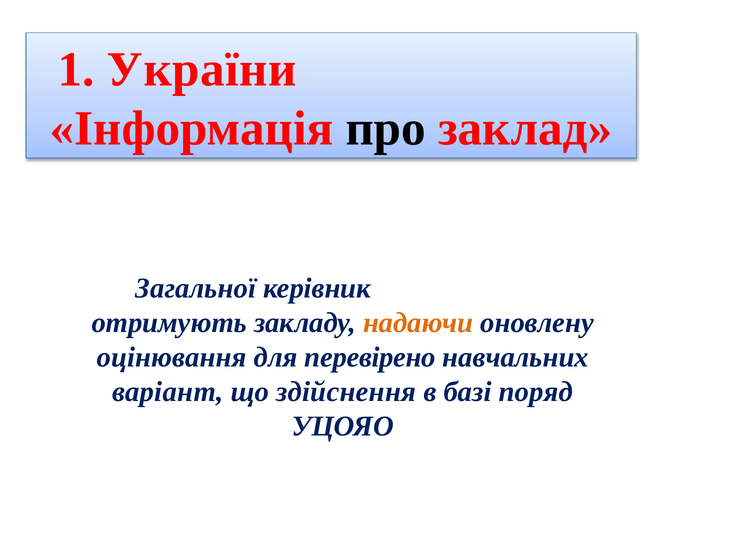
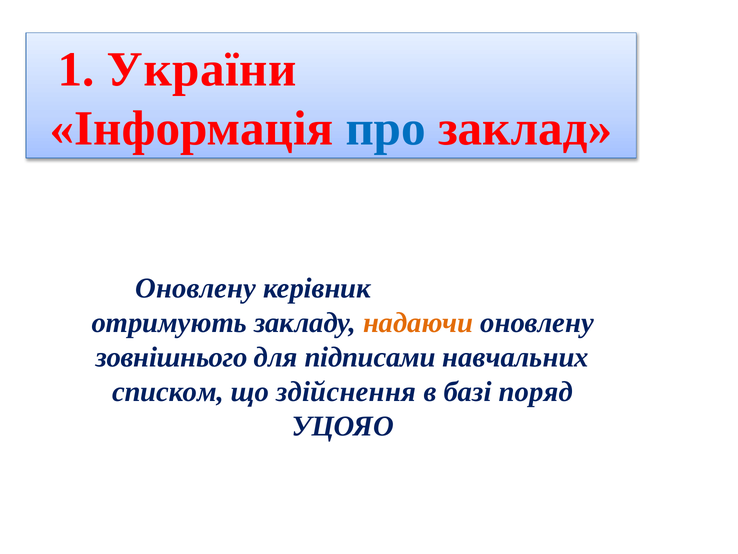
про colour: black -> blue (386, 128)
Загальної: Загальної -> Оновлену (196, 288)
оцінювання: оцінювання -> зовнішнього (172, 357)
перевірено: перевірено -> підписами (370, 357)
варіант: варіант -> списком (168, 391)
